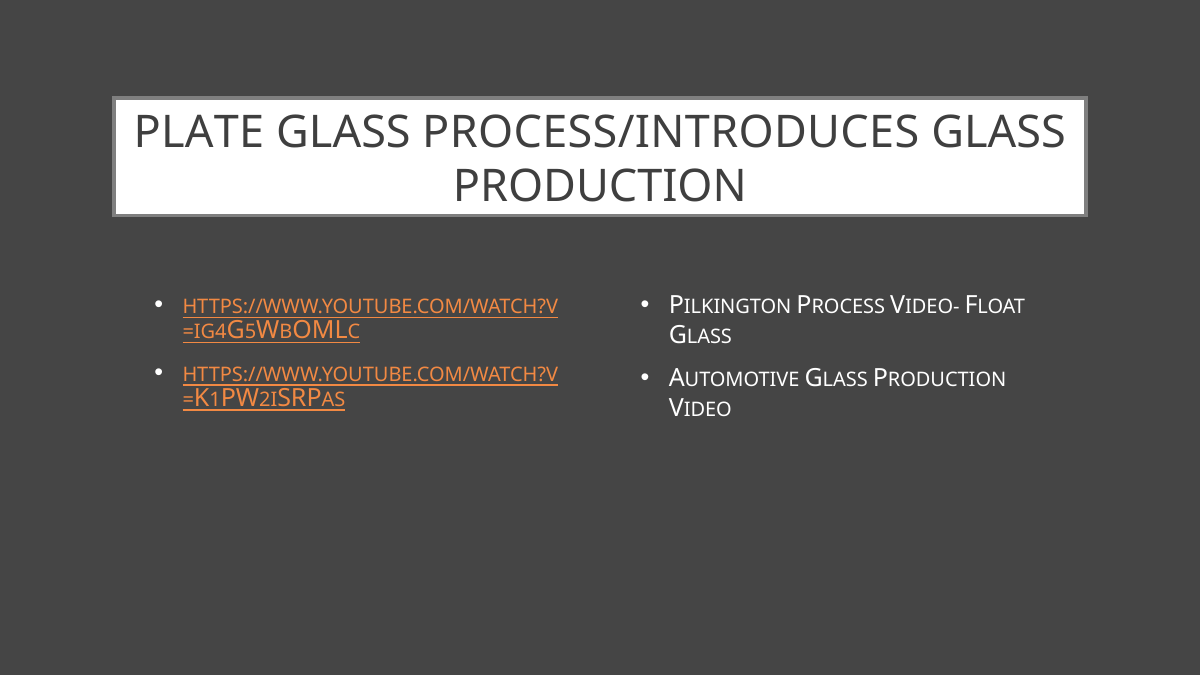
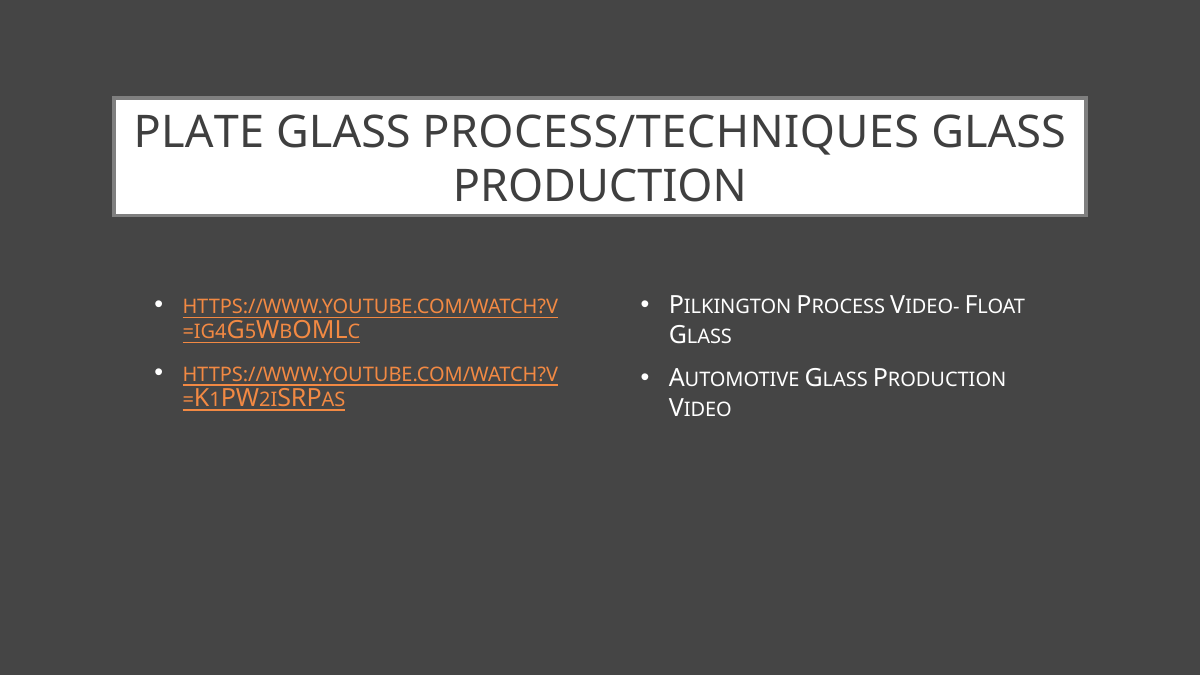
PROCESS/INTRODUCES: PROCESS/INTRODUCES -> PROCESS/TECHNIQUES (671, 133)
